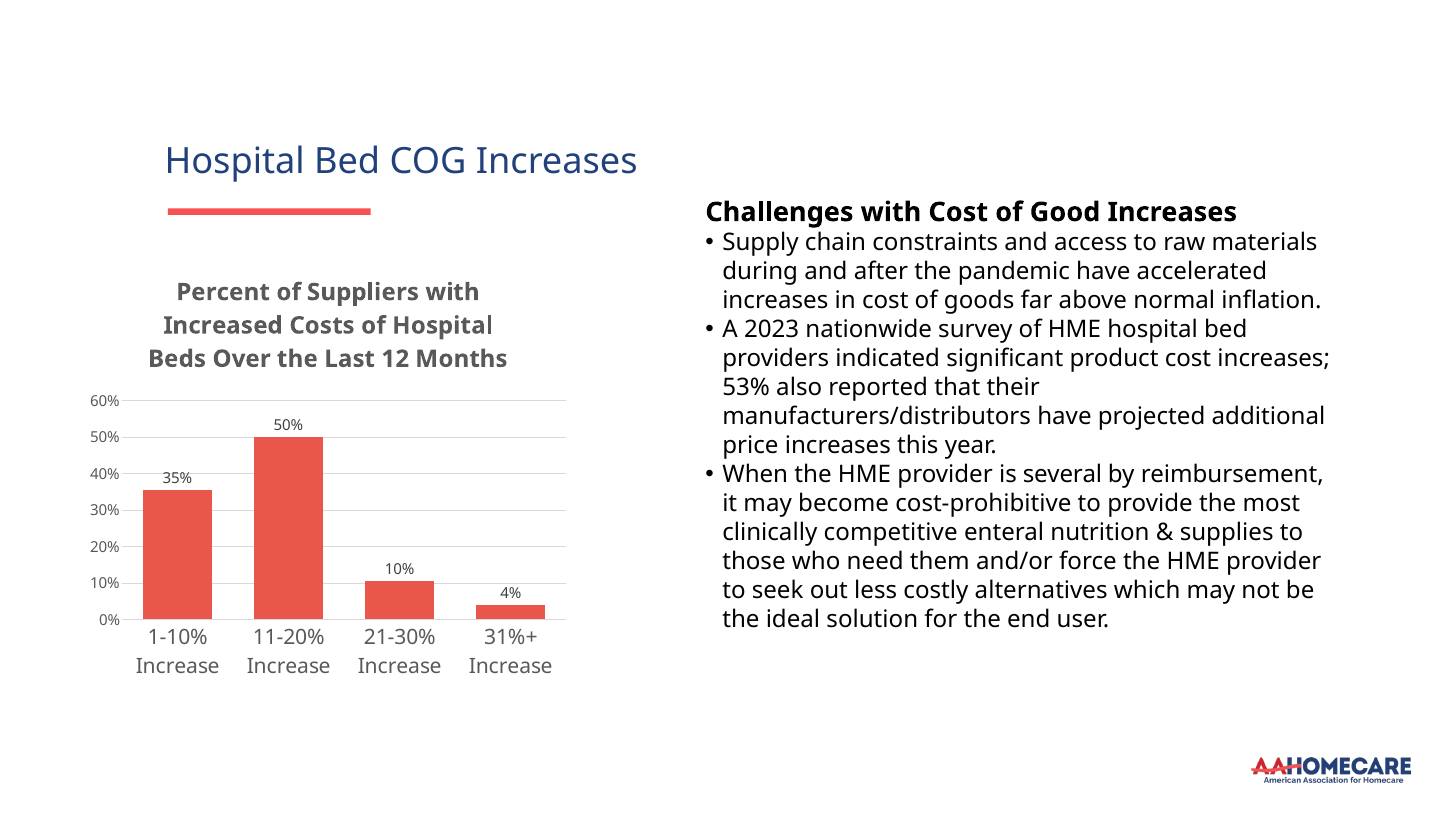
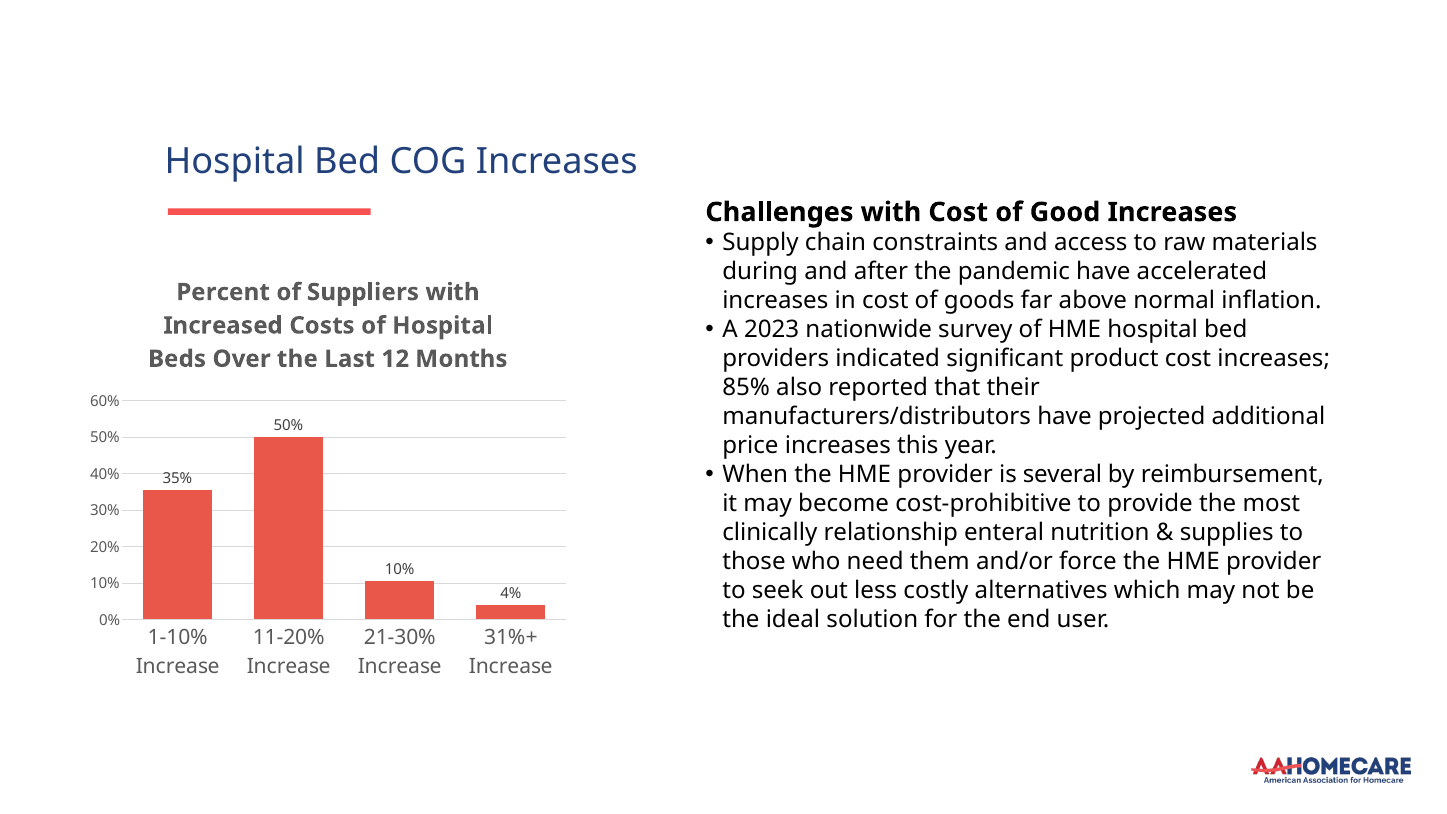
53%: 53% -> 85% (746, 388)
competitive: competitive -> relationship (891, 532)
